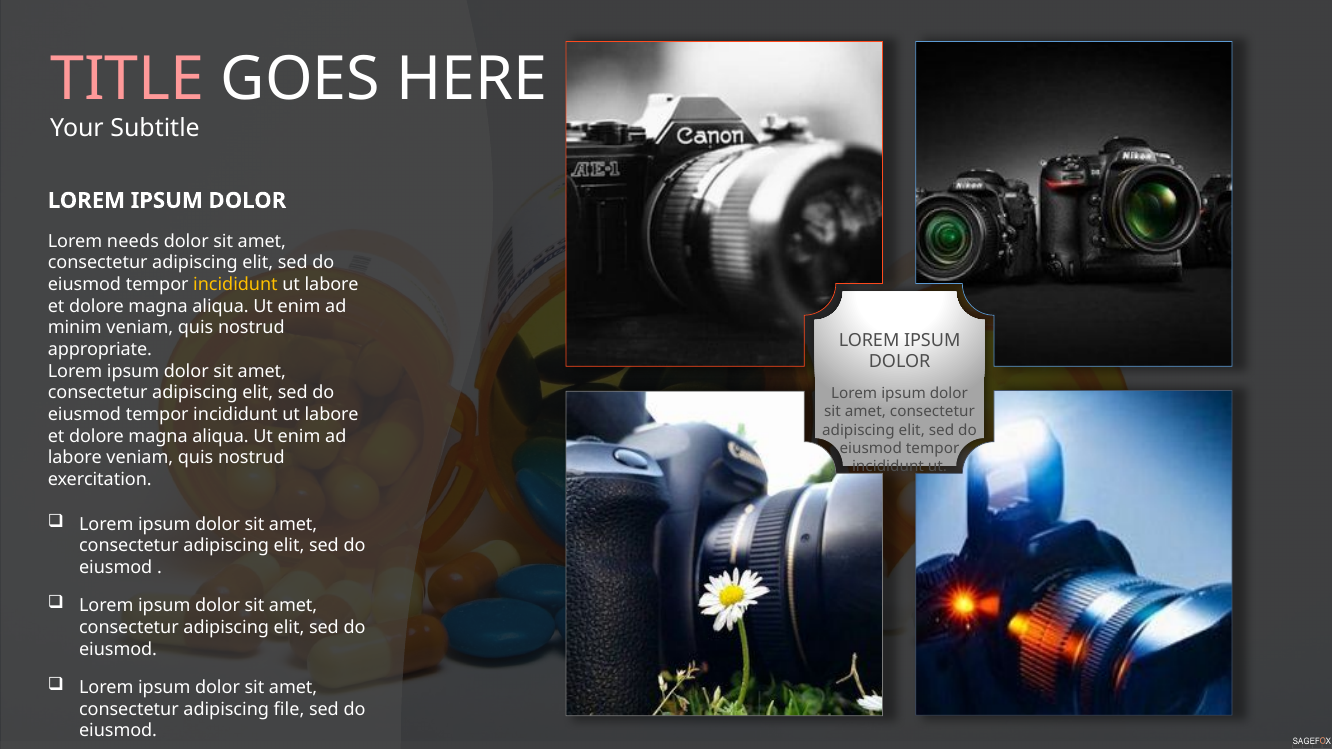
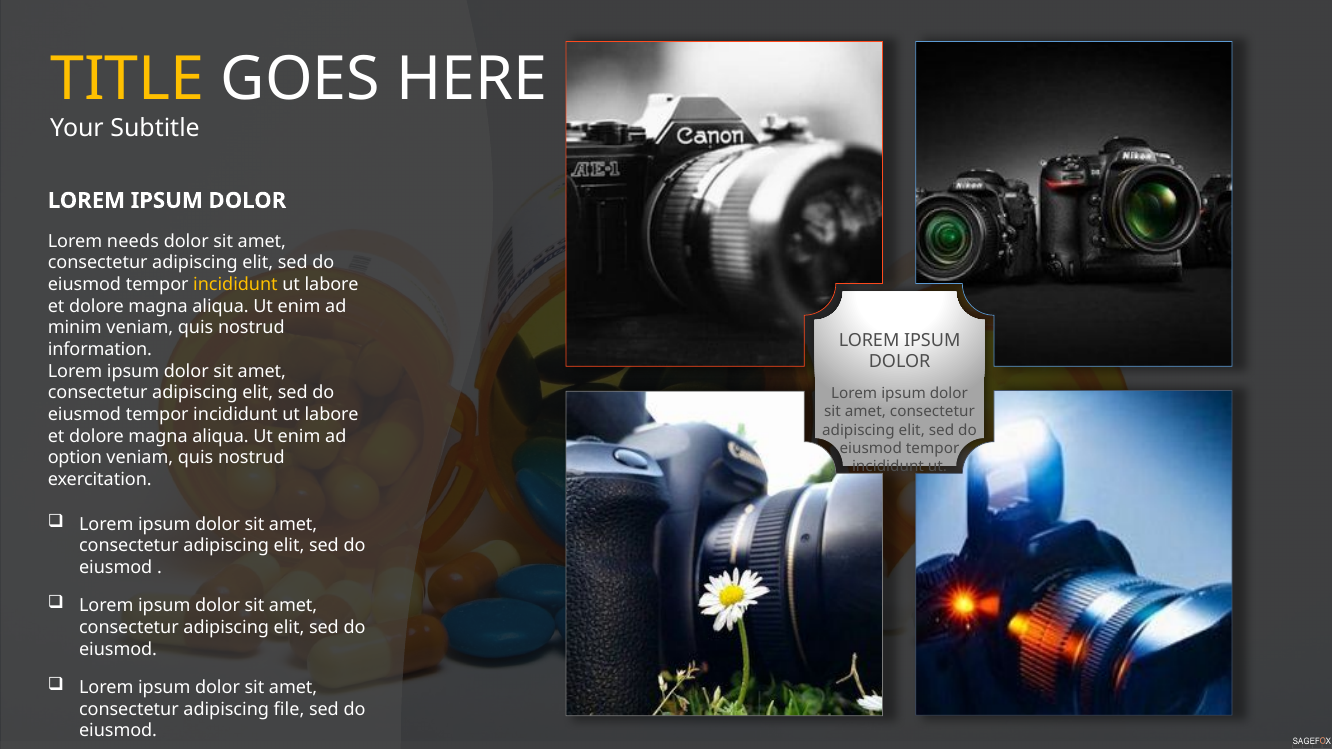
TITLE colour: pink -> yellow (127, 79)
appropriate: appropriate -> information (100, 350)
labore: labore -> option (75, 458)
